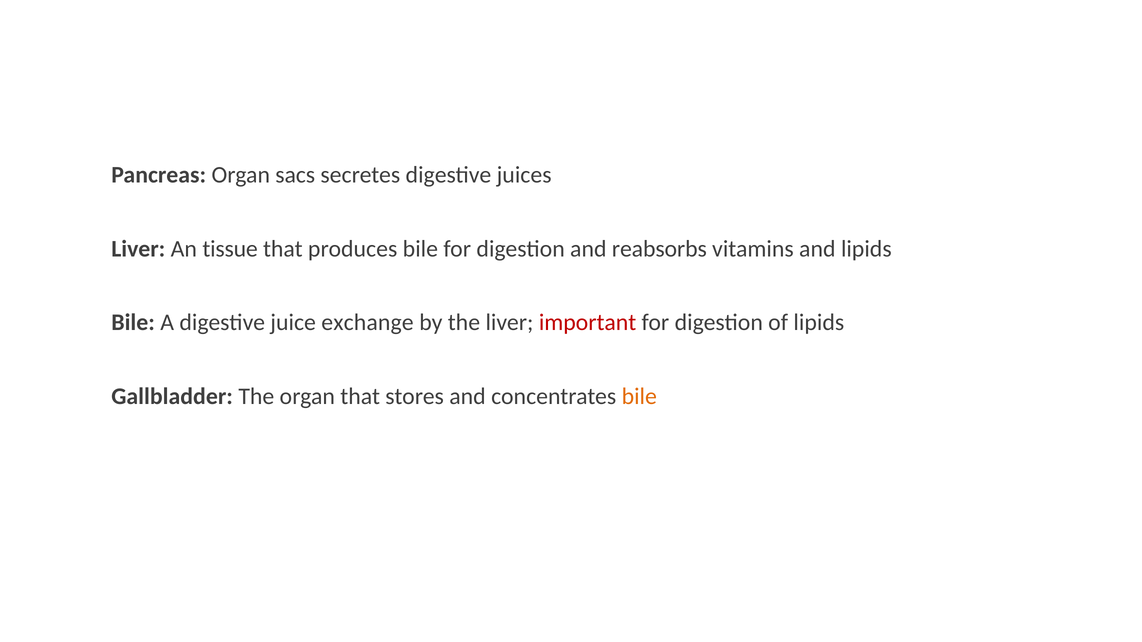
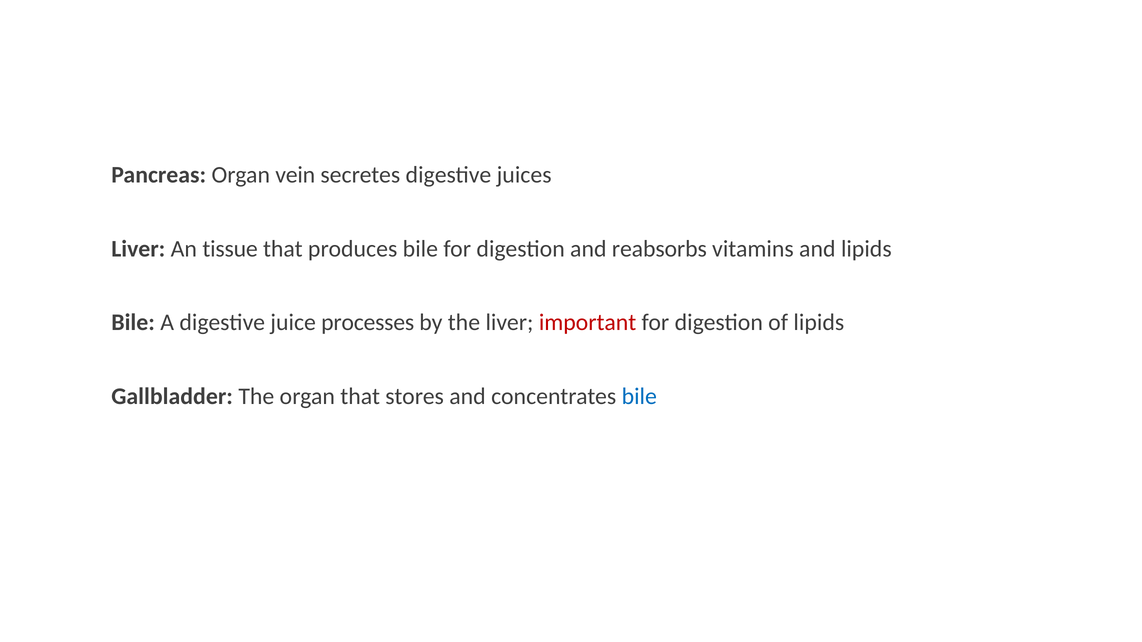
sacs: sacs -> vein (295, 175)
exchange: exchange -> processes (368, 323)
bile colour: orange -> blue (639, 396)
